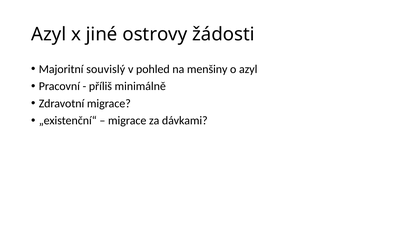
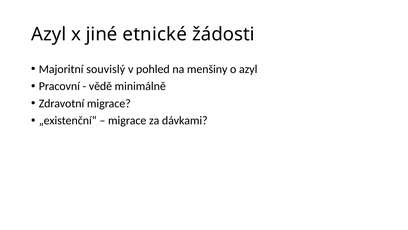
ostrovy: ostrovy -> etnické (155, 34)
příliš: příliš -> vědě (100, 86)
